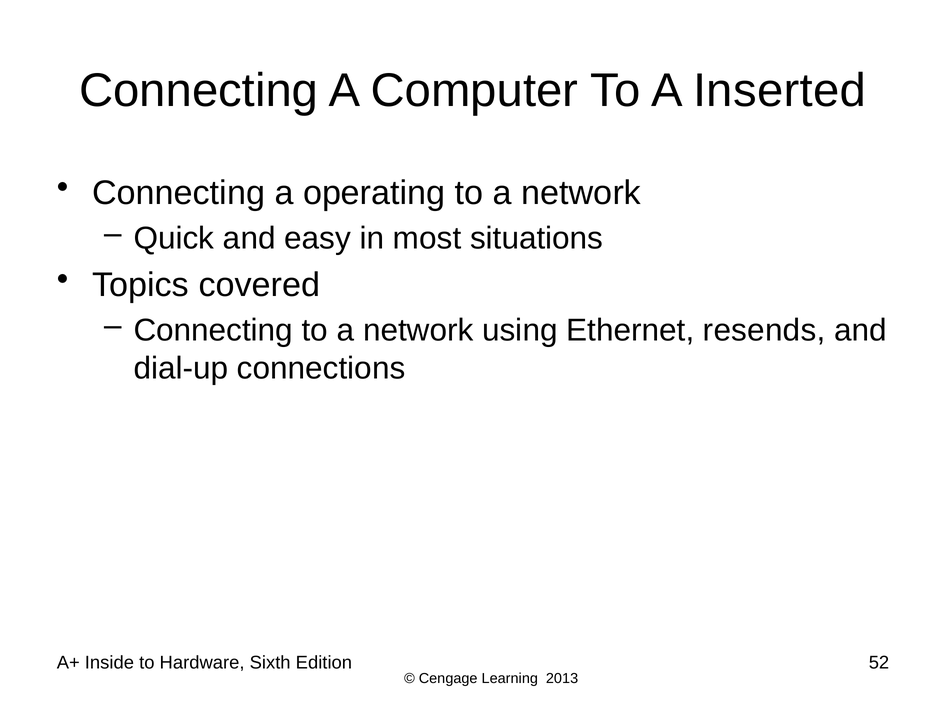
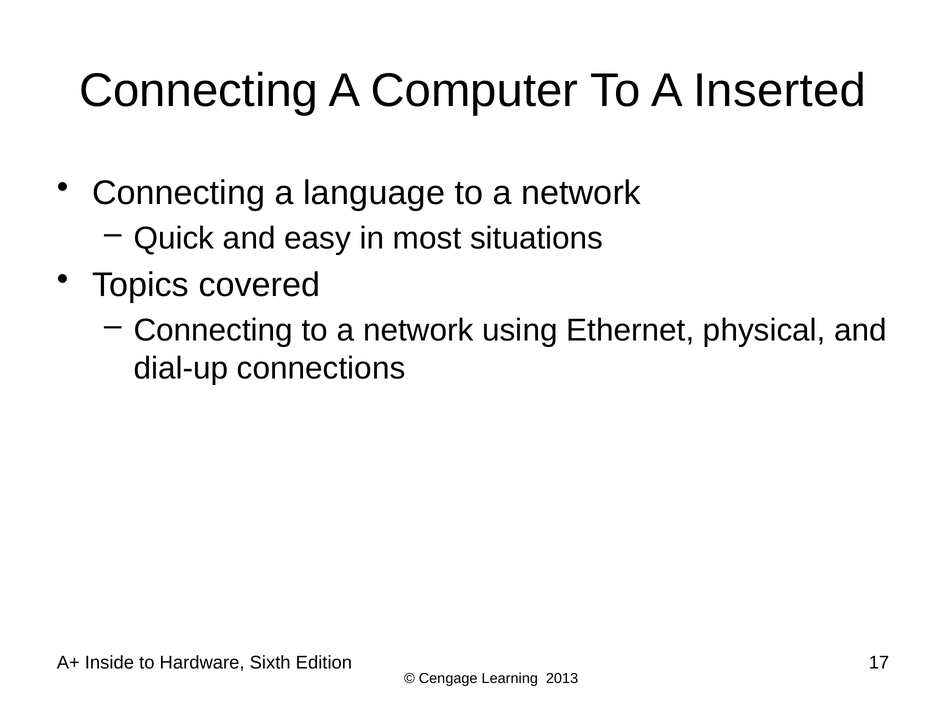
operating: operating -> language (374, 193)
resends: resends -> physical (764, 331)
52: 52 -> 17 (879, 663)
